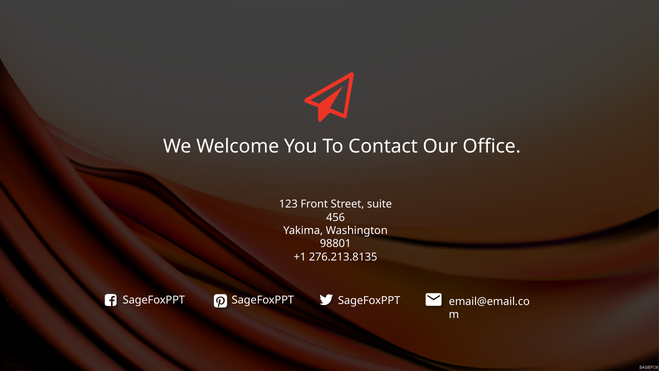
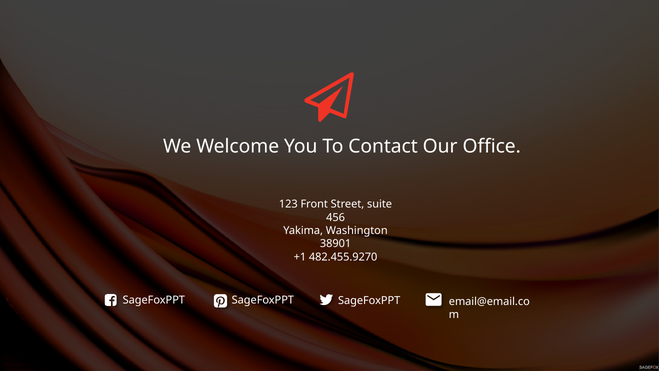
98801: 98801 -> 38901 (336, 244)
276.213.8135: 276.213.8135 -> 482.455.9270 (343, 257)
